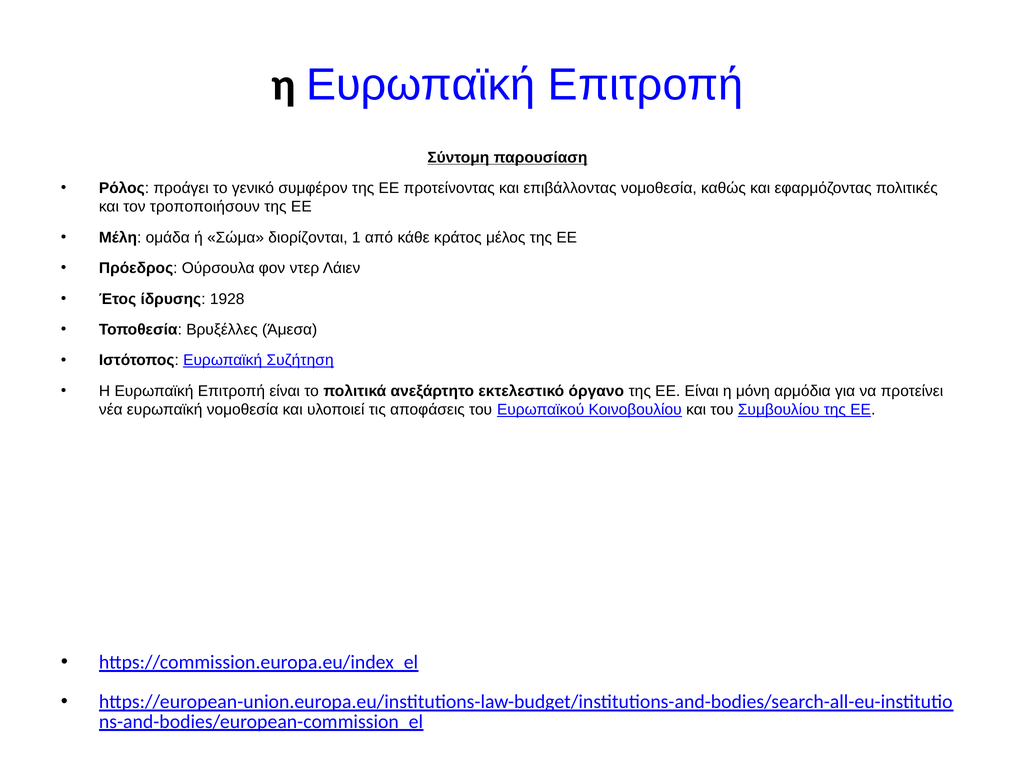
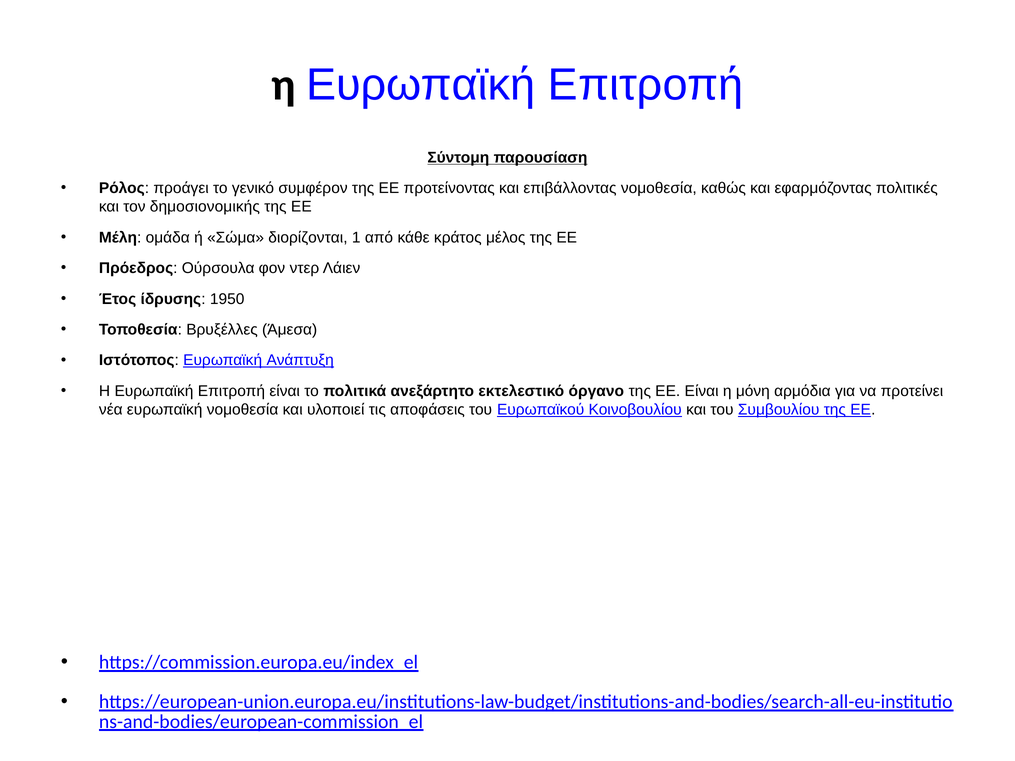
τροποποιήσουν: τροποποιήσουν -> δημοσιονομικής (205, 207)
1928: 1928 -> 1950 (227, 299)
Συζήτηση: Συζήτηση -> Ανάπτυξη (300, 360)
